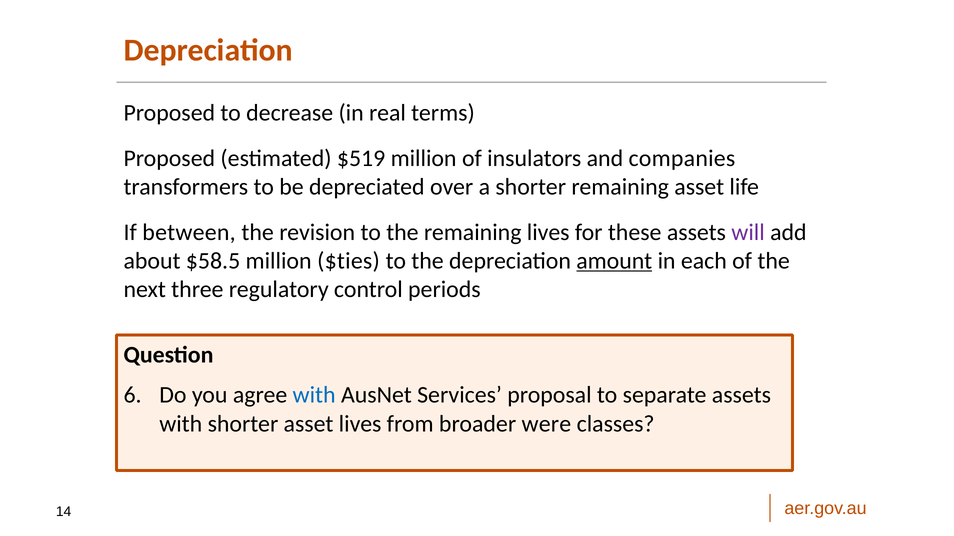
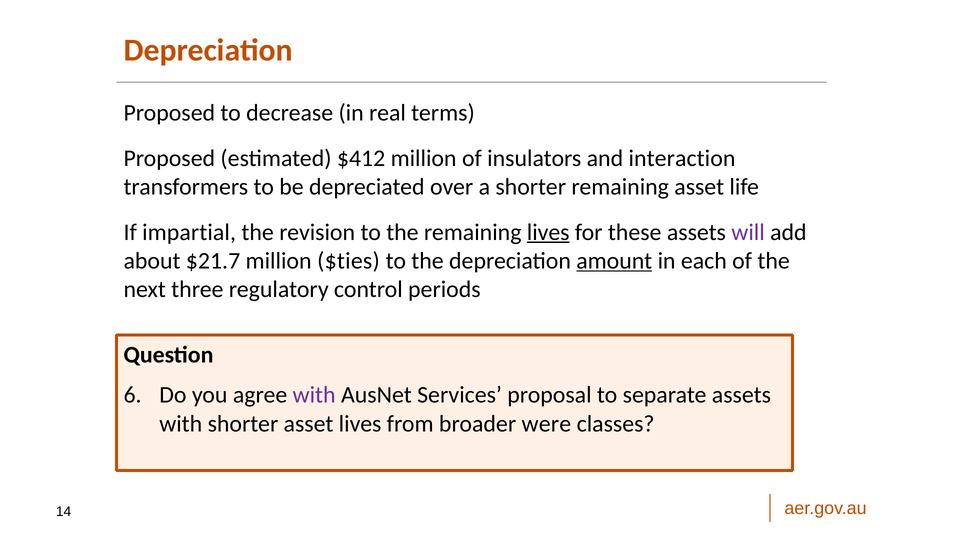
$519: $519 -> $412 (361, 158)
companies: companies -> interaction (682, 158)
between: between -> impartial (189, 232)
lives underline: none -> present (548, 232)
$58.5: $58.5 -> $21.7 (213, 261)
with colour: blue -> purple (314, 396)
